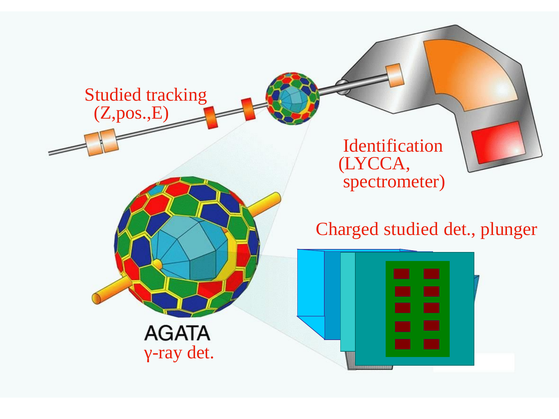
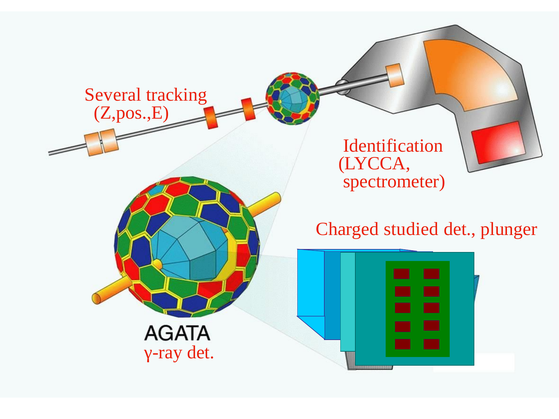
Studied: Studied -> Several (113, 95)
